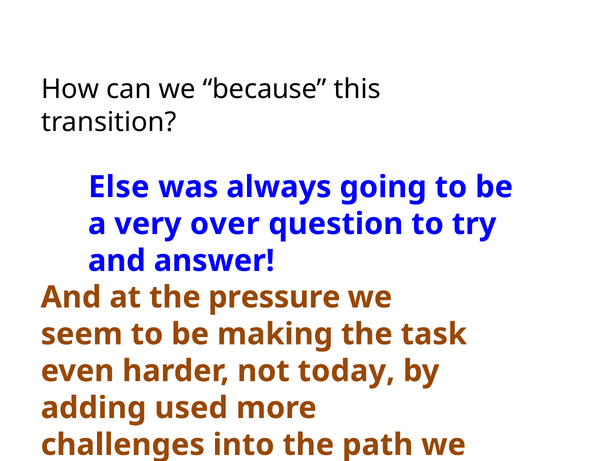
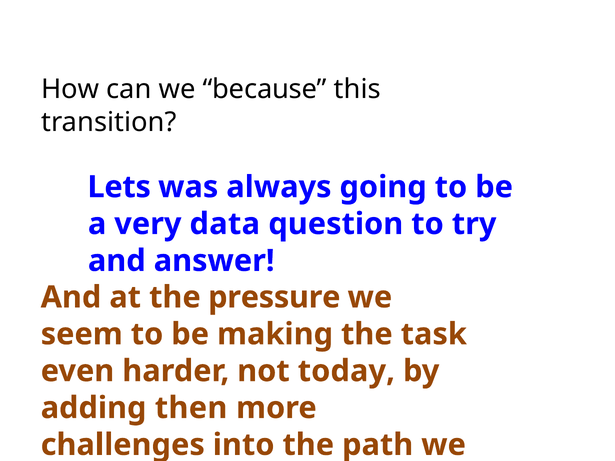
Else: Else -> Lets (119, 187)
over: over -> data (225, 224)
used: used -> then (191, 408)
